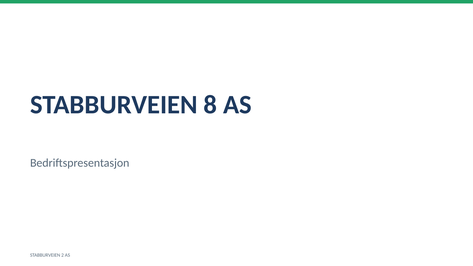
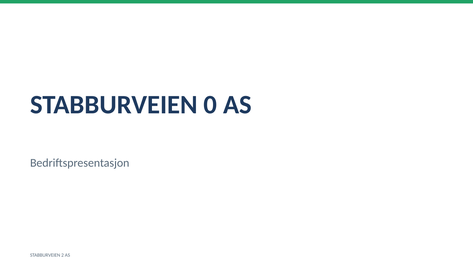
8: 8 -> 0 (210, 105)
